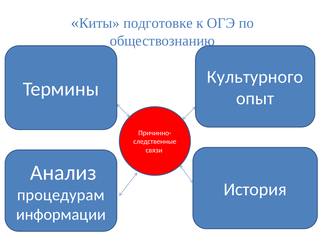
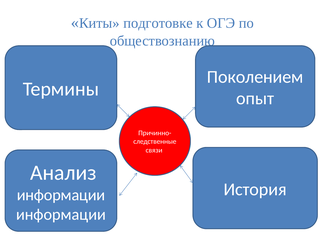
Культурного: Культурного -> Поколением (255, 77)
процедурам: процедурам -> информации (61, 195)
